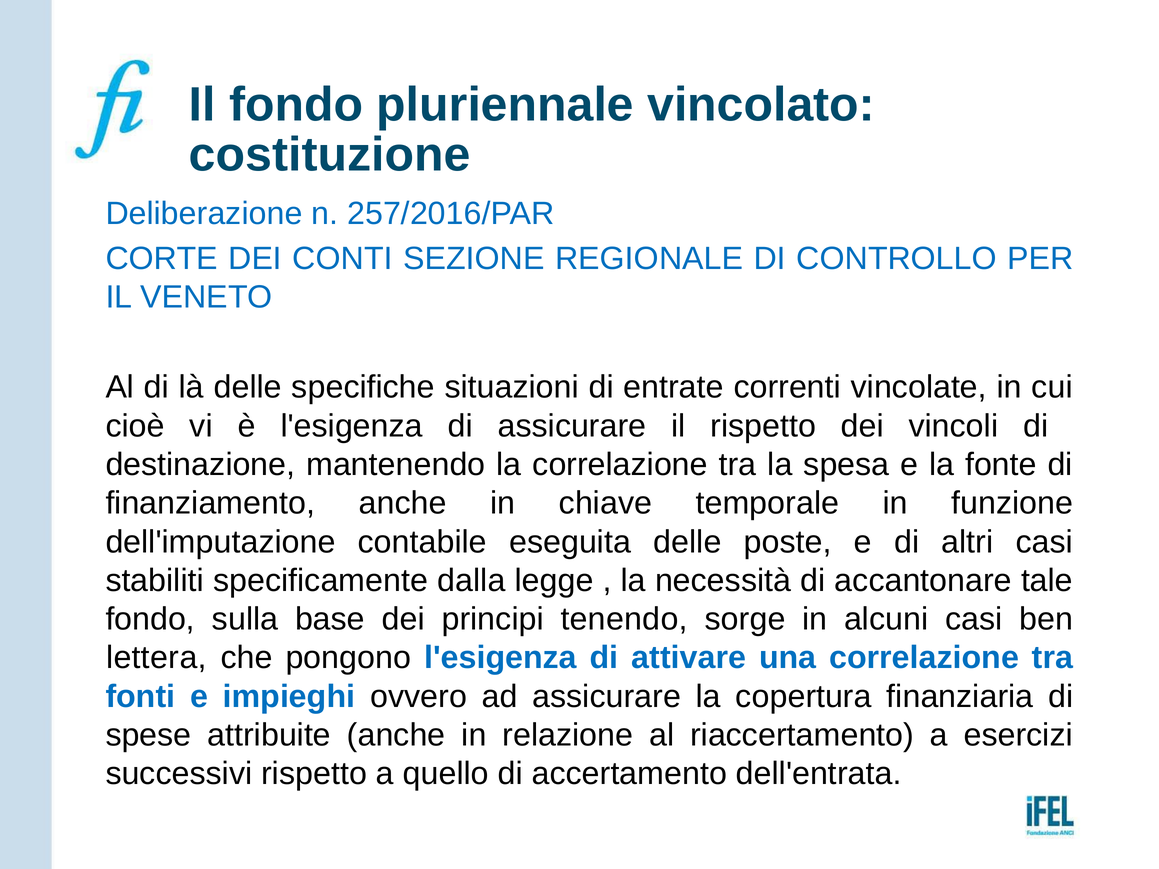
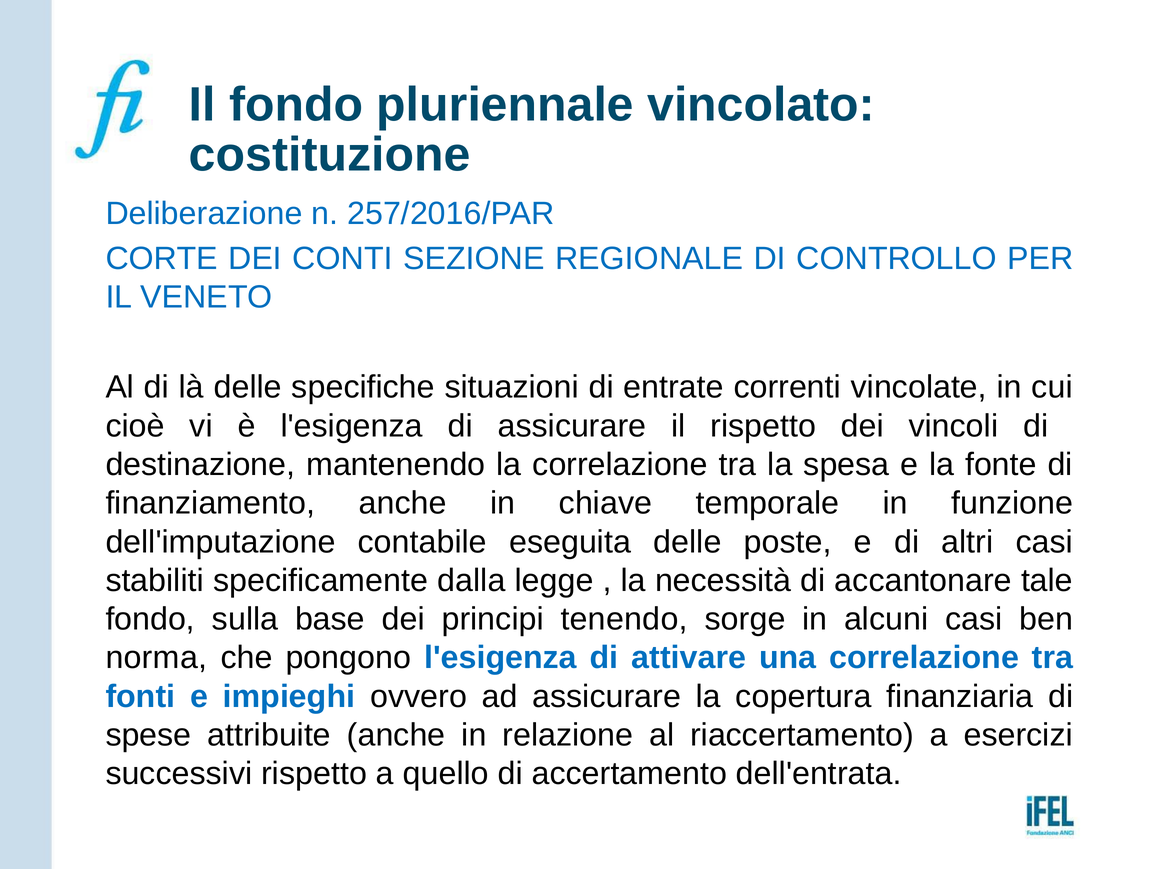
lettera: lettera -> norma (156, 658)
